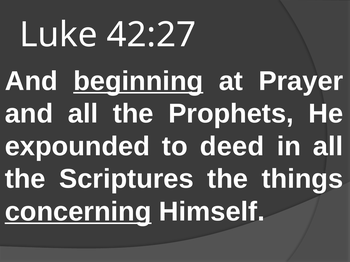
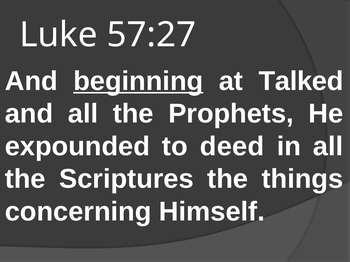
42:27: 42:27 -> 57:27 (151, 35)
Prayer: Prayer -> Talked (301, 81)
concerning underline: present -> none (78, 212)
